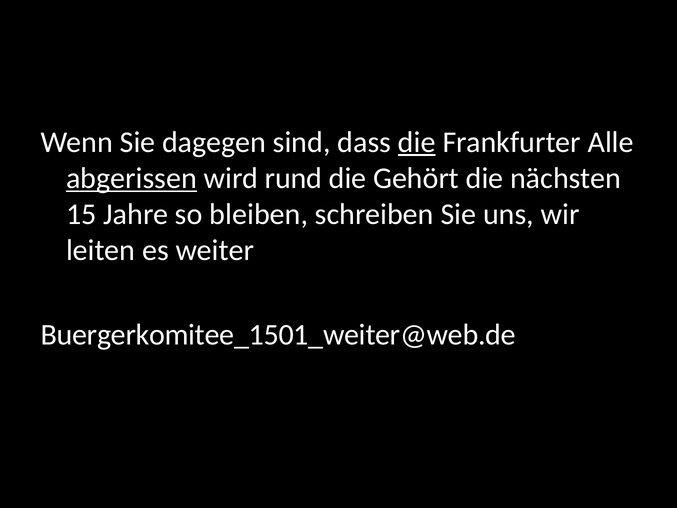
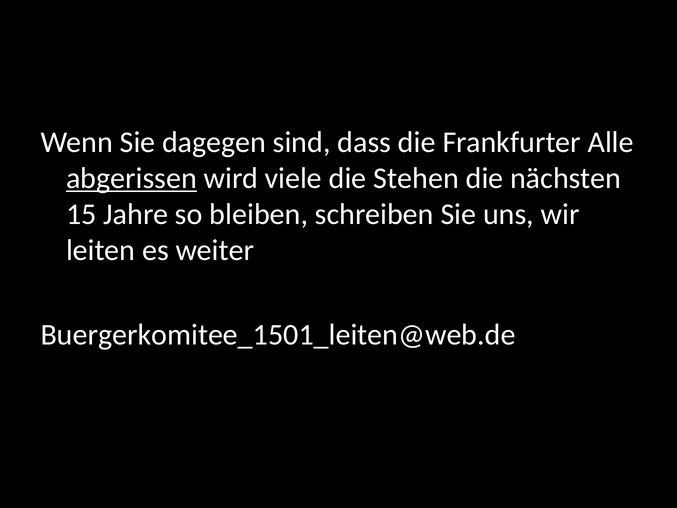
die underline: present -> none (417, 142)
rund: rund -> viele (293, 178)
Gehört: Gehört -> Stehen (416, 178)
Buergerkomitee_1501_weiter@web.de: Buergerkomitee_1501_weiter@web.de -> Buergerkomitee_1501_leiten@web.de (278, 335)
